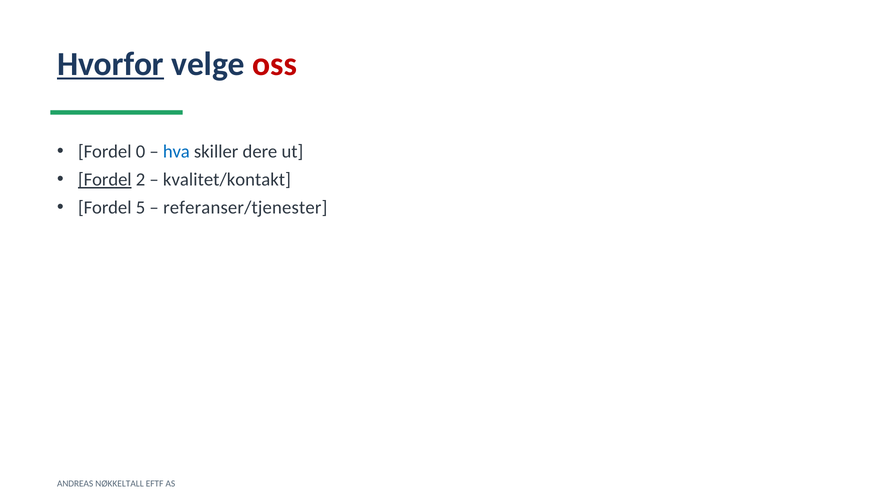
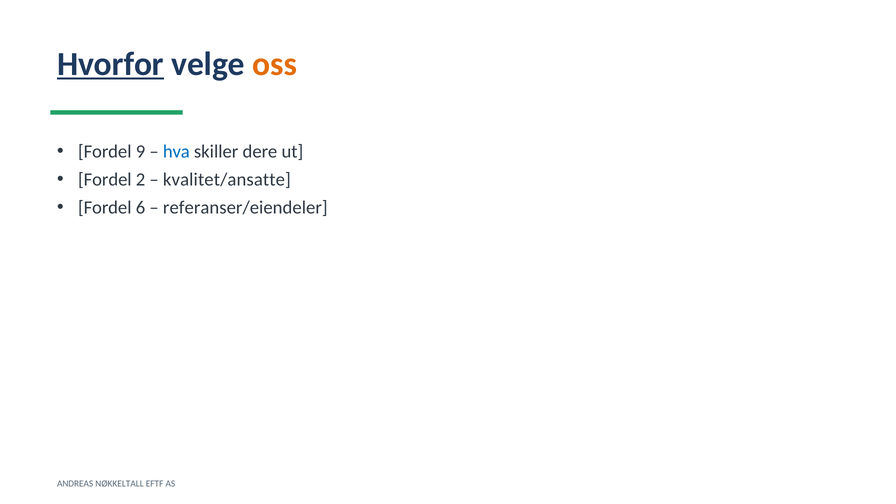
oss colour: red -> orange (275, 64)
0: 0 -> 9 (141, 152)
Fordel underline: present -> none (105, 180)
kvalitet/kontakt: kvalitet/kontakt -> kvalitet/ansatte (227, 180)
5: 5 -> 6 (141, 208)
referanser/tjenester: referanser/tjenester -> referanser/eiendeler (245, 208)
